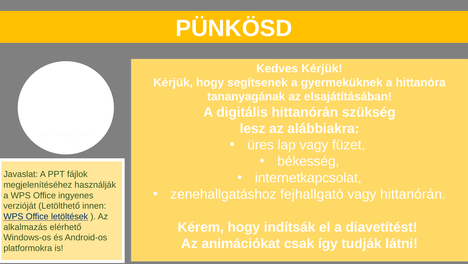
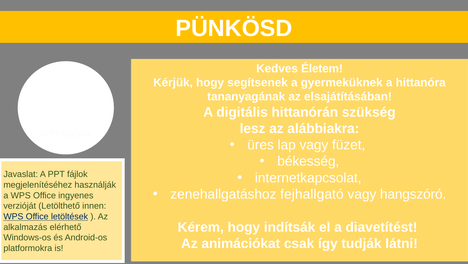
Kedves Kérjük: Kérjük -> Életem (322, 68)
vagy hittanórán: hittanórán -> hangszóró (413, 194)
